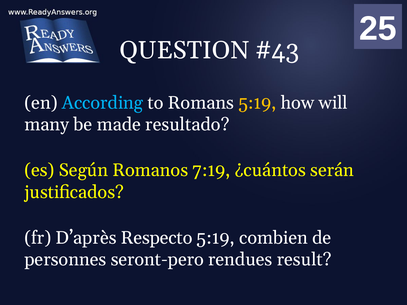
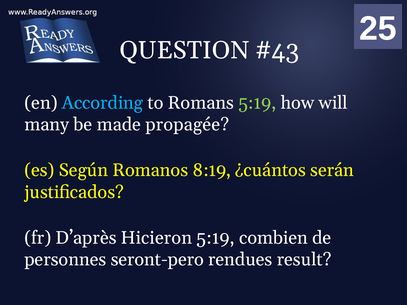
5:19 colour: yellow -> light green (257, 103)
resultado: resultado -> propagée (187, 125)
7:19: 7:19 -> 8:19 (212, 170)
Respecto: Respecto -> Hicieron (157, 238)
